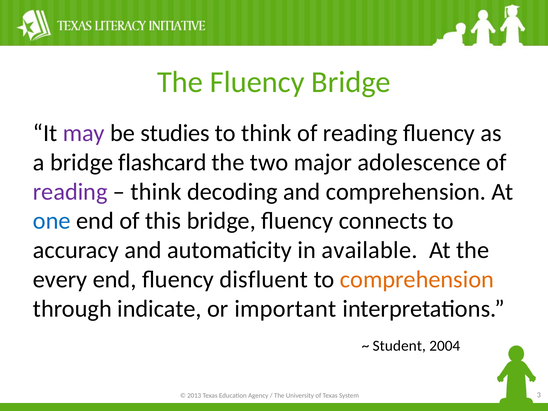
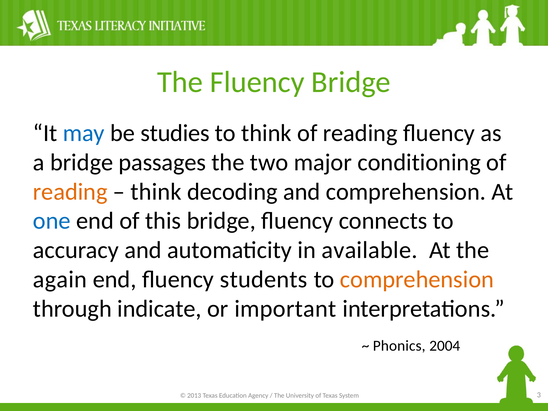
may colour: purple -> blue (84, 133)
flashcard: flashcard -> passages (162, 162)
adolescence: adolescence -> conditioning (419, 162)
reading colour: purple -> orange (70, 192)
every: every -> again (60, 279)
disfluent: disfluent -> students (264, 279)
Student: Student -> Phonics (399, 346)
